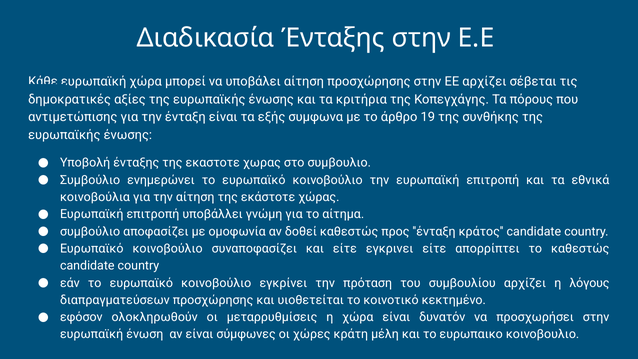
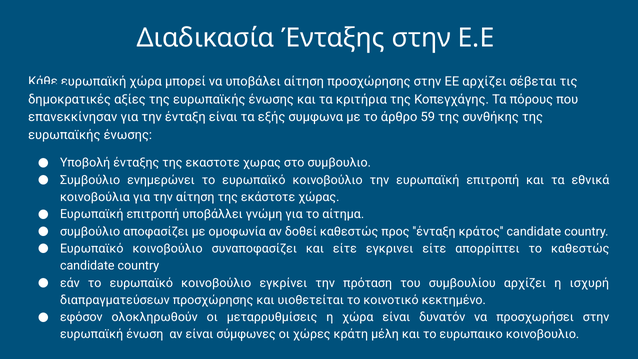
αντιμετώπισης: αντιμετώπισης -> επανεκκίνησαν (73, 117)
19: 19 -> 59 (428, 117)
λόγους: λόγους -> ισχυρή (589, 283)
